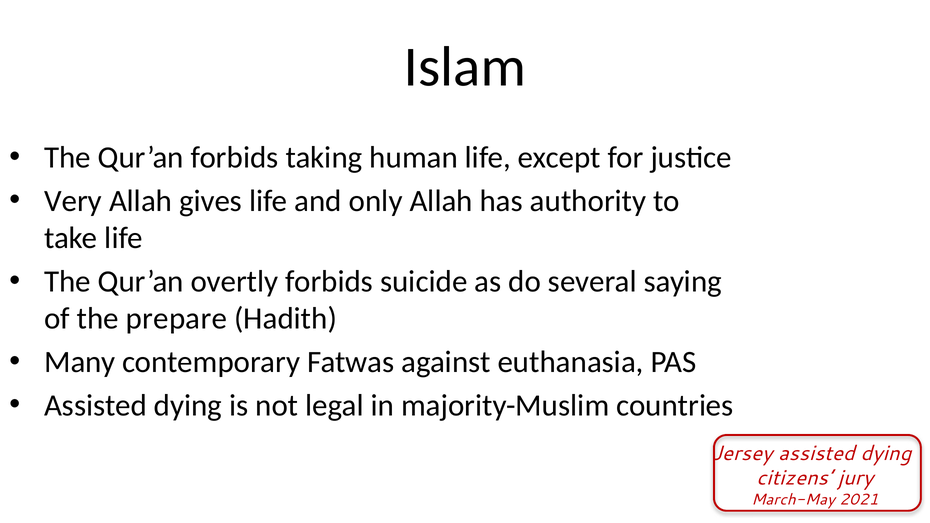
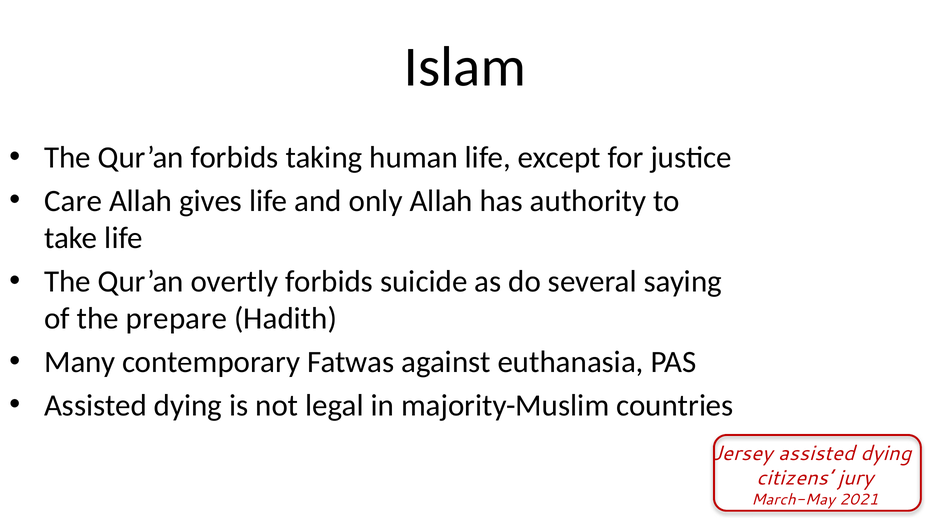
Very: Very -> Care (73, 201)
